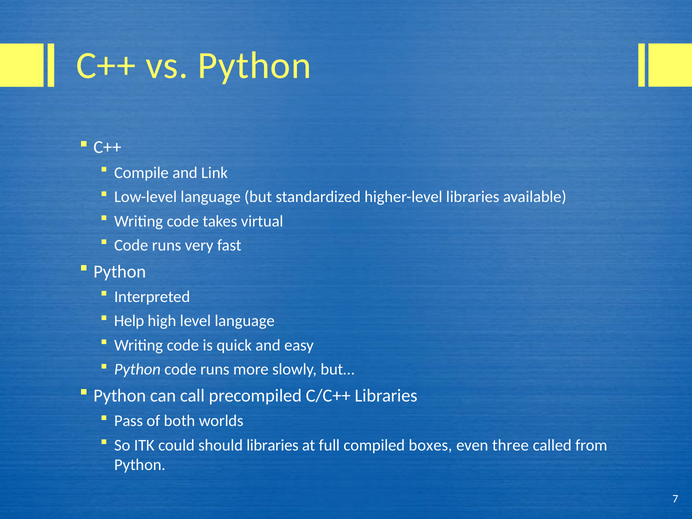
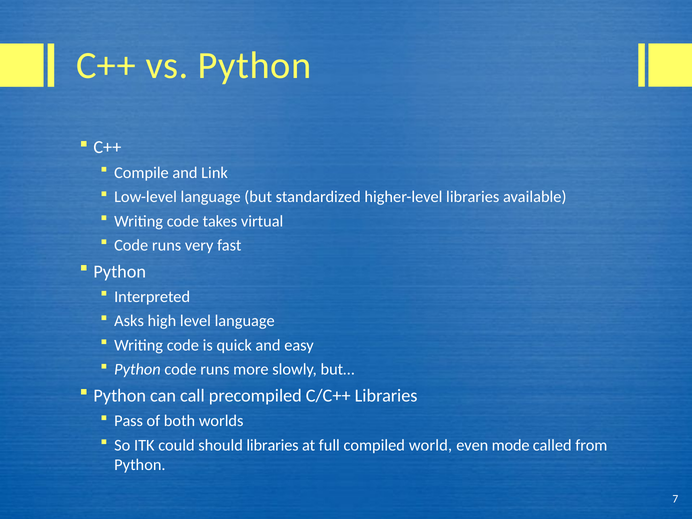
Help: Help -> Asks (129, 321)
boxes: boxes -> world (430, 445)
three: three -> mode (511, 445)
